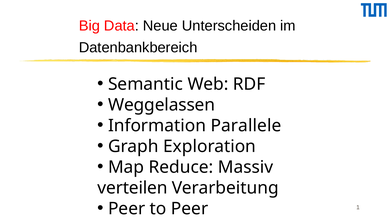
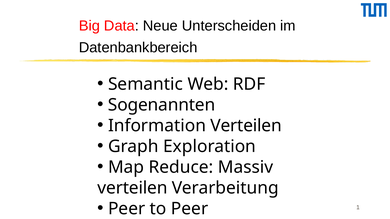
Weggelassen: Weggelassen -> Sogenannten (162, 105)
Information Parallele: Parallele -> Verteilen (246, 126)
